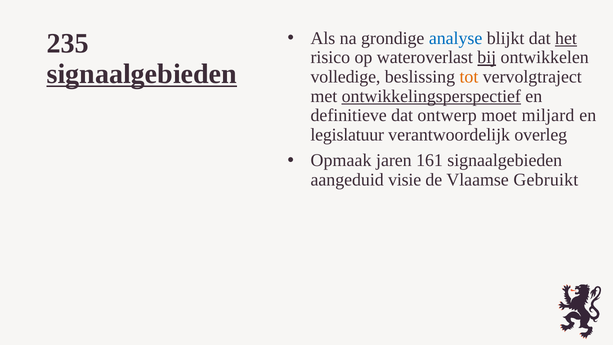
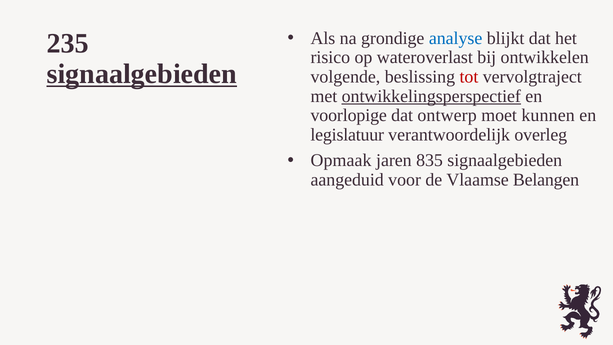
het underline: present -> none (566, 38)
bij underline: present -> none (487, 58)
volledige: volledige -> volgende (345, 77)
tot colour: orange -> red (469, 77)
definitieve: definitieve -> voorlopige (349, 115)
miljard: miljard -> kunnen (548, 115)
161: 161 -> 835 (430, 160)
visie: visie -> voor (405, 180)
Gebruikt: Gebruikt -> Belangen (546, 180)
